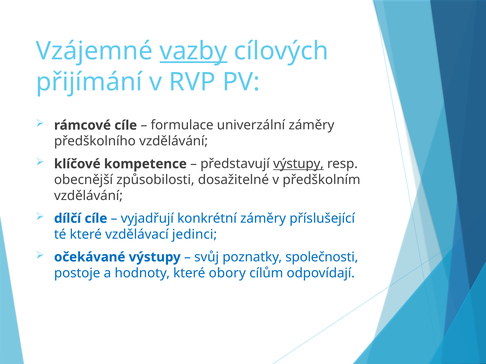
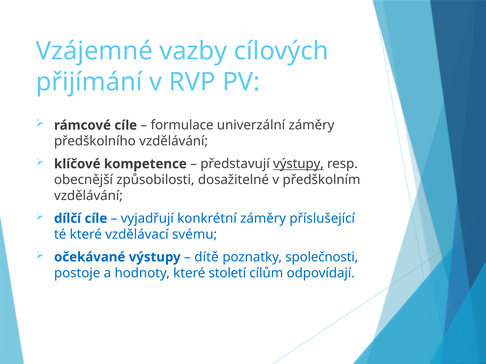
vazby underline: present -> none (193, 51)
jedinci: jedinci -> svému (195, 235)
svůj: svůj -> dítě (207, 257)
obory: obory -> století (227, 273)
